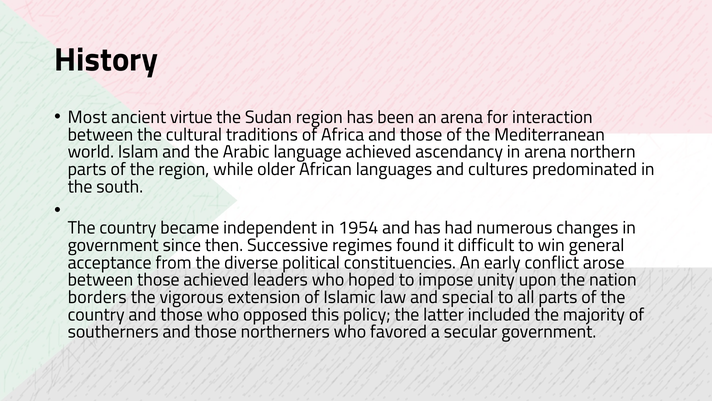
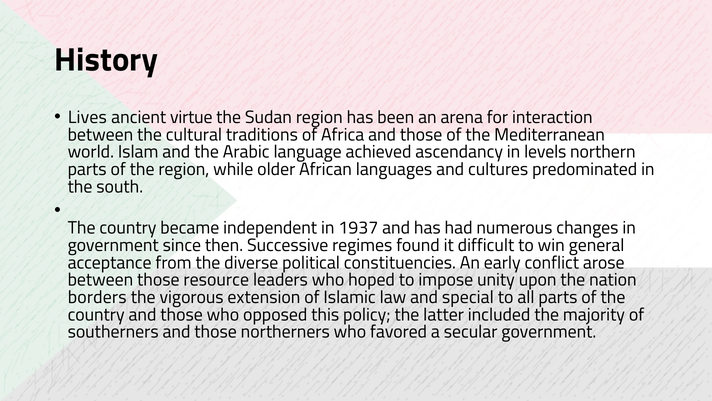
Most: Most -> Lives (87, 117)
in arena: arena -> levels (545, 152)
1954: 1954 -> 1937 (358, 228)
those achieved: achieved -> resource (216, 280)
